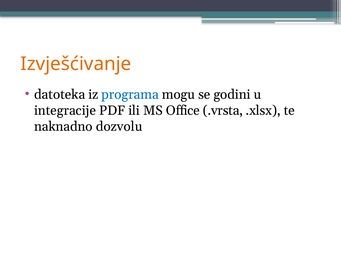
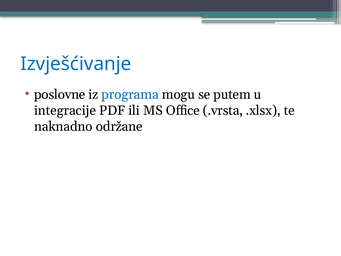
Izvješćivanje colour: orange -> blue (76, 64)
datoteka: datoteka -> poslovne (60, 94)
godini: godini -> putem (232, 94)
dozvolu: dozvolu -> održane (119, 126)
